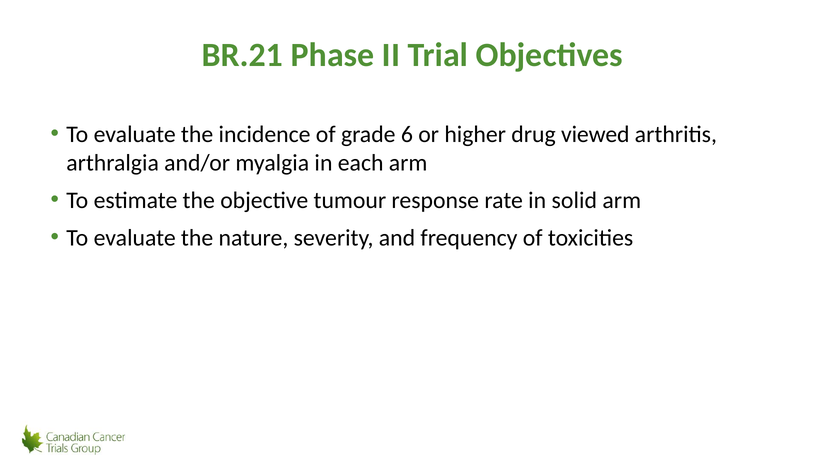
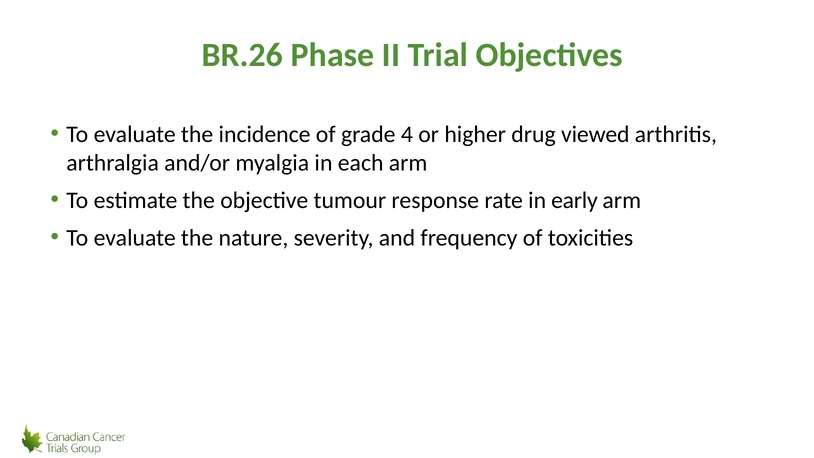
BR.21: BR.21 -> BR.26 (242, 55)
6: 6 -> 4 (407, 134)
solid: solid -> early (574, 200)
